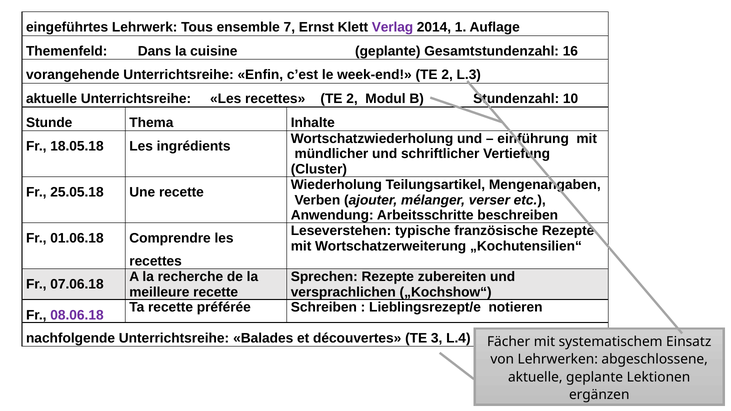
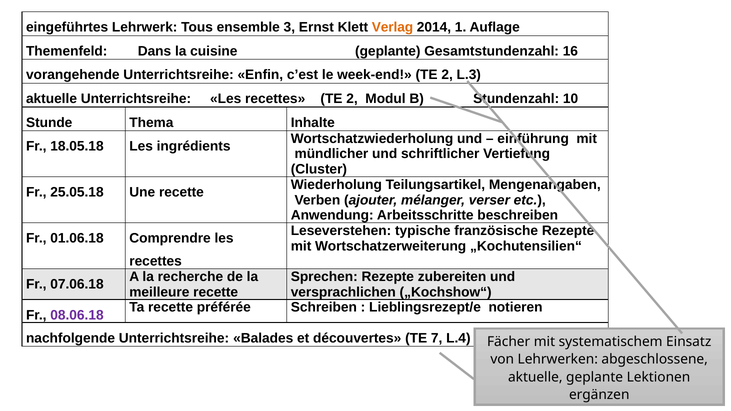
7: 7 -> 3 (289, 27)
Verlag colour: purple -> orange (392, 27)
3: 3 -> 7 (437, 338)
